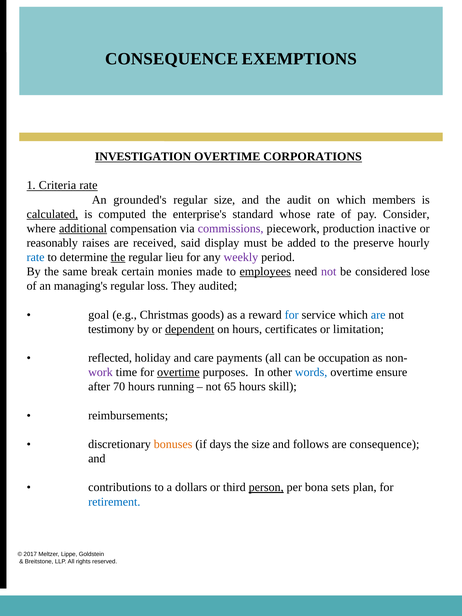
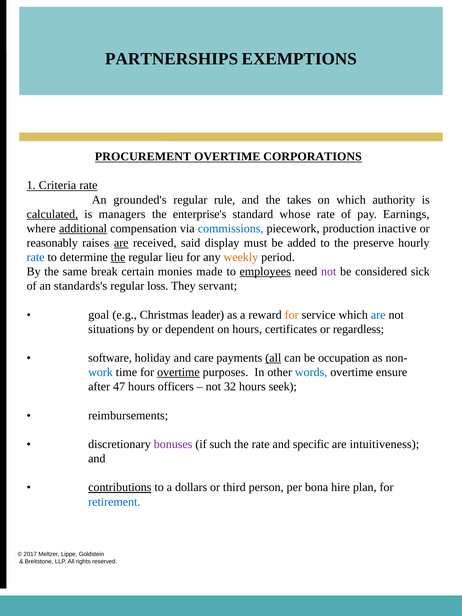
CONSEQUENCE: CONSEQUENCE -> PARTNERSHIPS (172, 59)
INVESTIGATION: INVESTIGATION -> PROCUREMENT (143, 157)
regular size: size -> rule (225, 200)
audit: audit -> takes (299, 200)
members: members -> authority (394, 200)
computed: computed -> managers (122, 214)
Consider: Consider -> Earnings (406, 214)
commissions colour: purple -> blue (231, 229)
are underline: none -> present (121, 243)
weekly colour: purple -> orange (241, 257)
lose: lose -> sick (420, 272)
managing's: managing's -> standards's (81, 286)
audited: audited -> servant (218, 286)
goods: goods -> leader (208, 315)
for colour: blue -> orange (292, 315)
testimony: testimony -> situations (111, 329)
dependent underline: present -> none (190, 329)
limitation: limitation -> regardless (359, 329)
reflected: reflected -> software (110, 358)
all underline: none -> present (273, 358)
work colour: purple -> blue (100, 372)
70: 70 -> 47 (119, 387)
running: running -> officers (176, 387)
65: 65 -> 32 (230, 387)
skill: skill -> seek (283, 387)
bonuses colour: orange -> purple (173, 444)
days: days -> such (220, 444)
the size: size -> rate (261, 444)
follows: follows -> specific (311, 444)
are consequence: consequence -> intuitiveness (384, 444)
contributions underline: none -> present (120, 487)
person underline: present -> none (266, 487)
sets: sets -> hire (341, 487)
